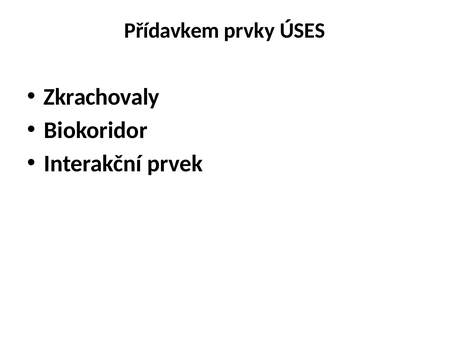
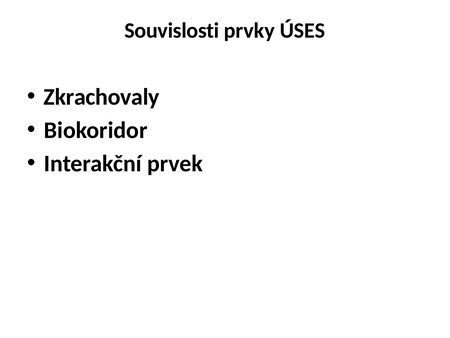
Přídavkem: Přídavkem -> Souvislosti (172, 30)
